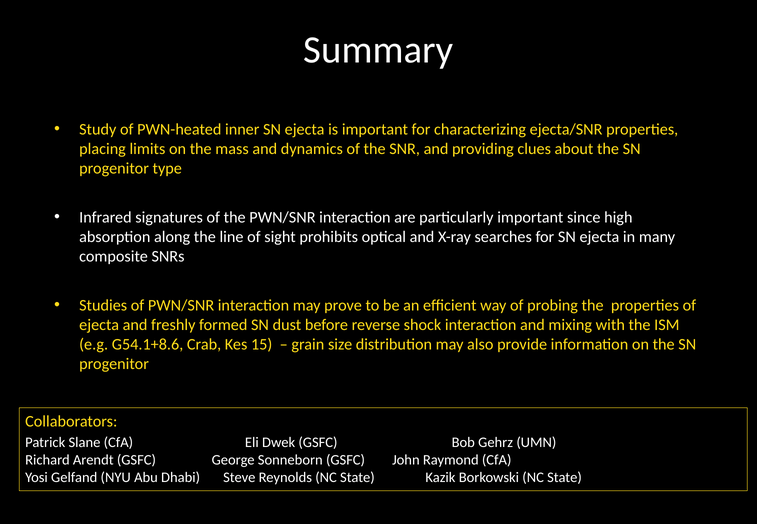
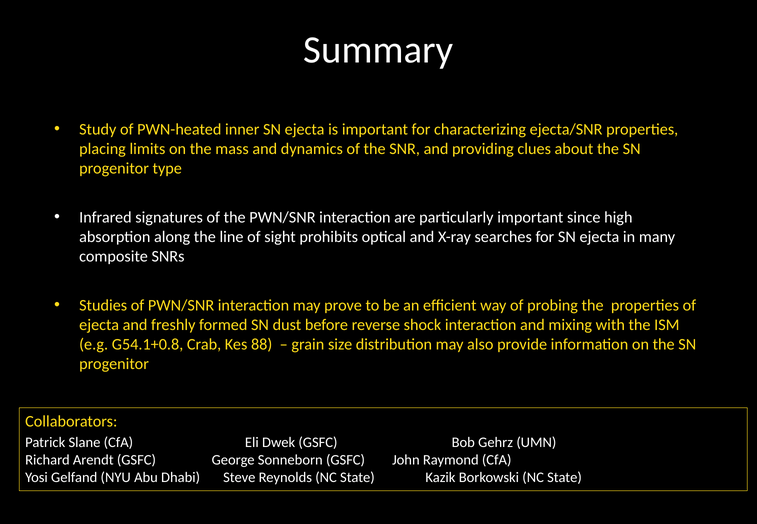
G54.1+8.6: G54.1+8.6 -> G54.1+0.8 (148, 344)
15: 15 -> 88 (262, 344)
